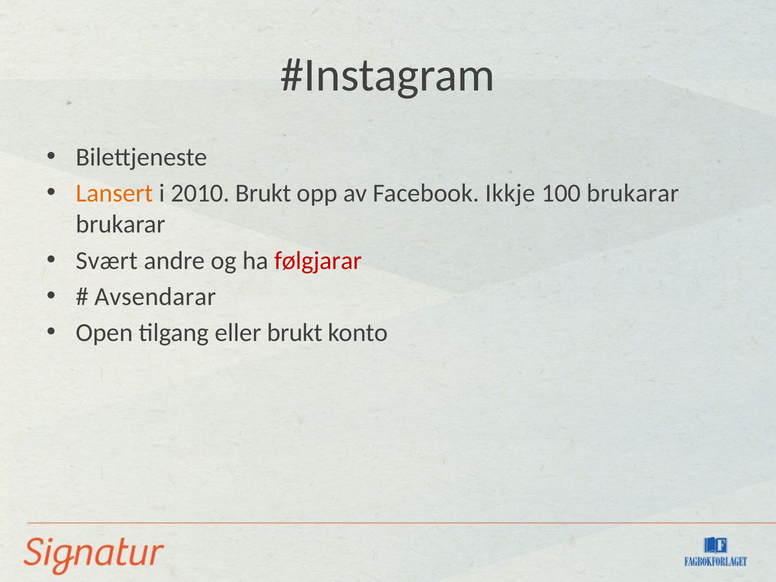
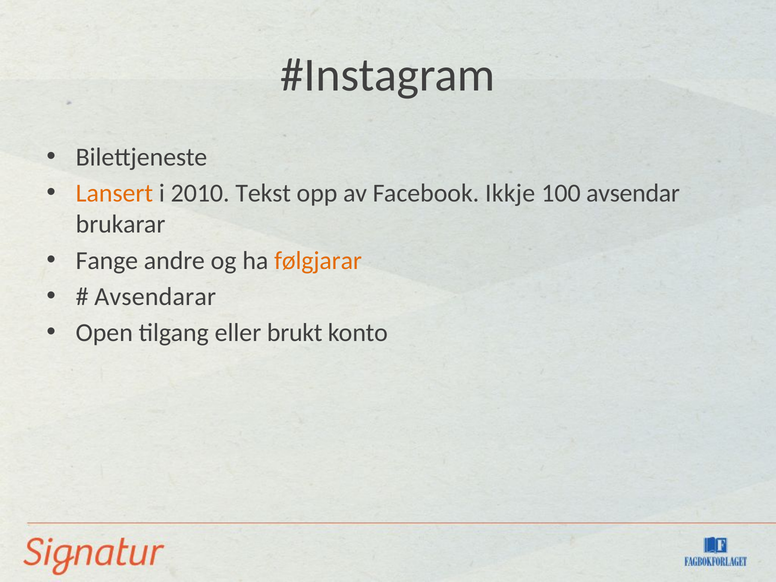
2010 Brukt: Brukt -> Tekst (263, 193)
100 brukarar: brukarar -> avsendar (633, 193)
Svært: Svært -> Fange (107, 260)
følgjarar colour: red -> orange (318, 260)
